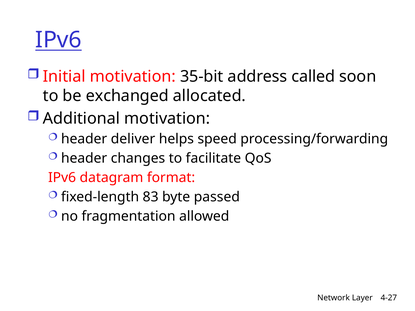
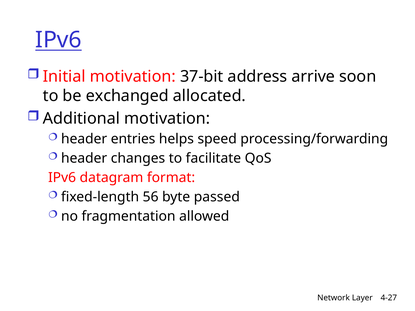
35-bit: 35-bit -> 37-bit (202, 77)
called: called -> arrive (313, 77)
deliver: deliver -> entries (133, 139)
83: 83 -> 56 (151, 197)
